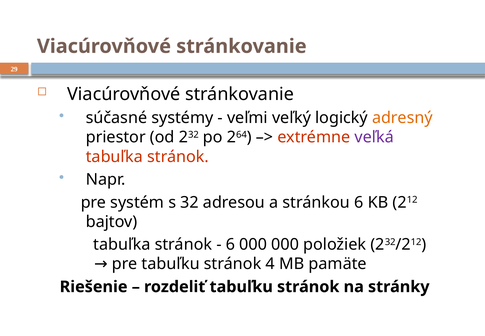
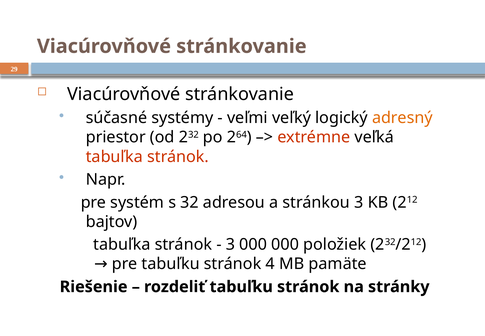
veľká colour: purple -> black (374, 137)
stránkou 6: 6 -> 3 (359, 202)
6: 6 -> 3 (230, 244)
